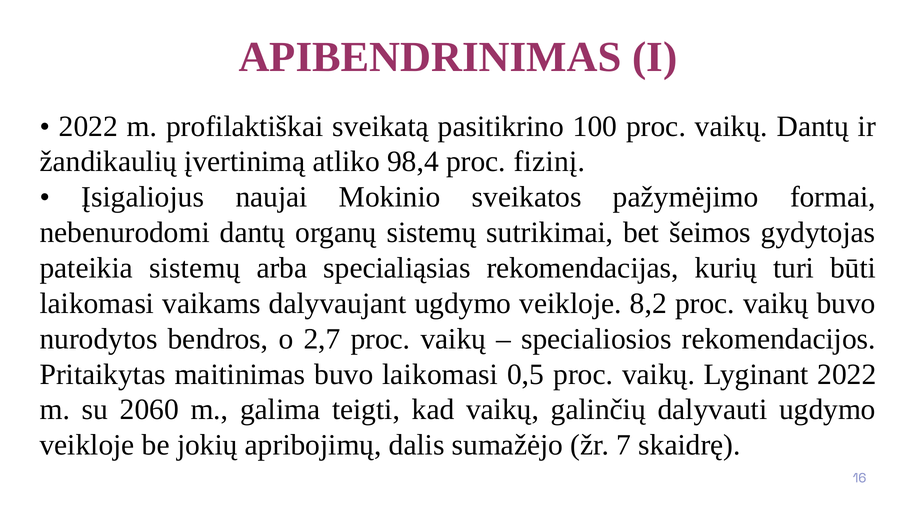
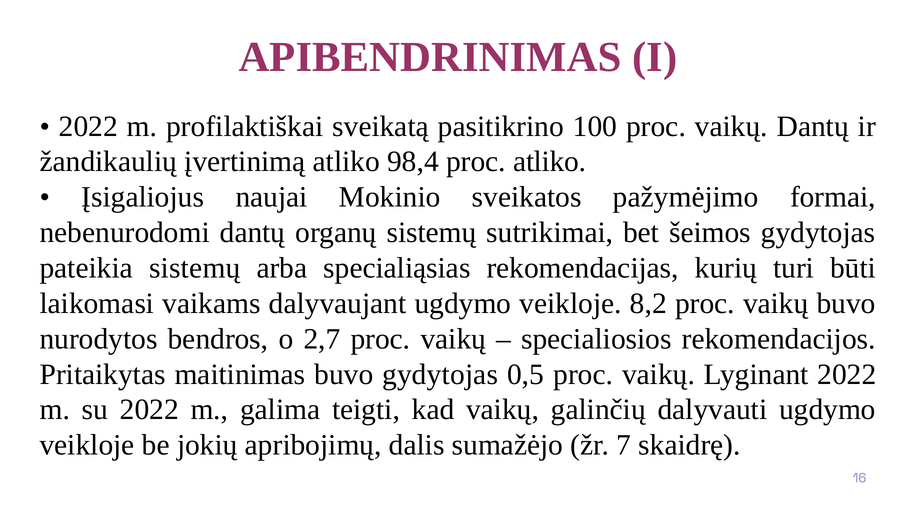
proc fizinį: fizinį -> atliko (550, 162)
buvo laikomasi: laikomasi -> gydytojas (440, 374)
su 2060: 2060 -> 2022 (149, 410)
